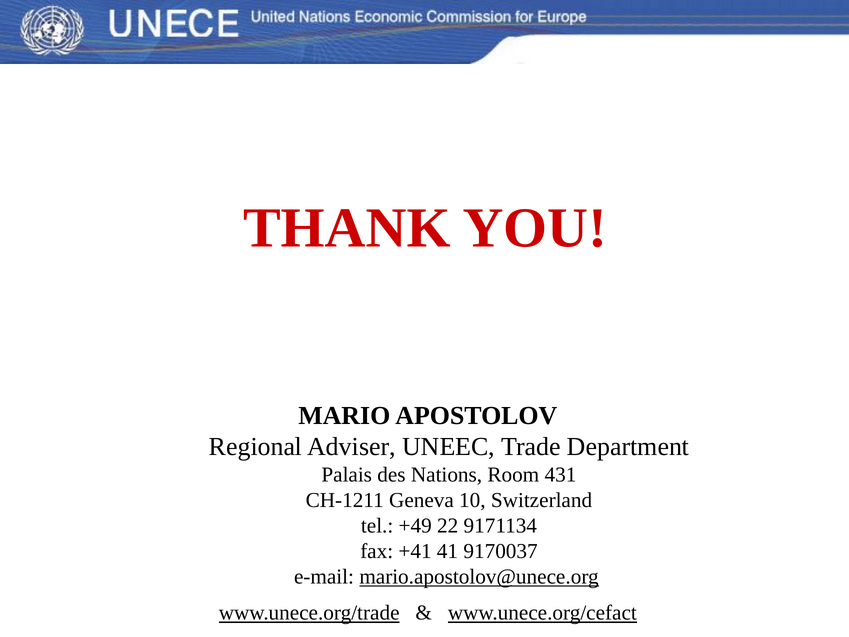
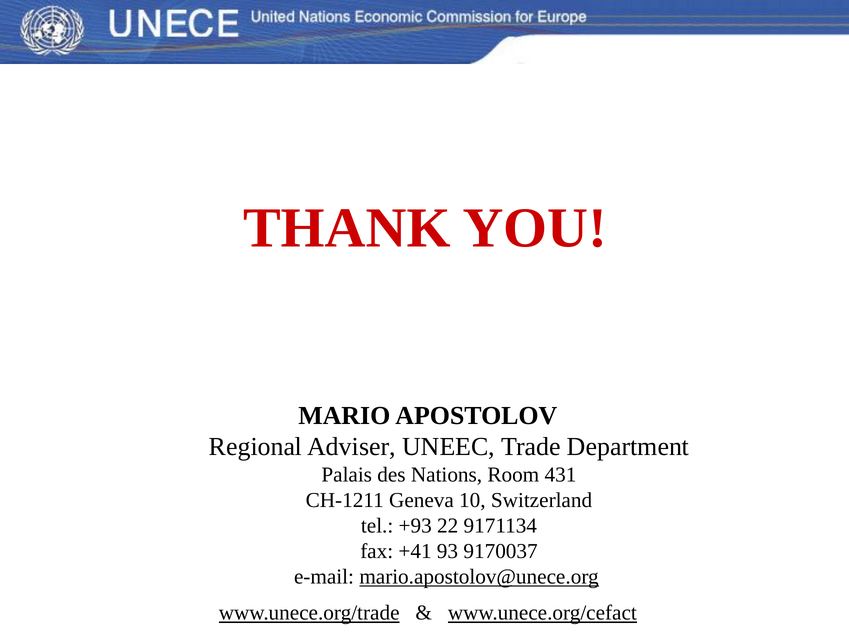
+49: +49 -> +93 (415, 526)
41: 41 -> 93 (447, 551)
